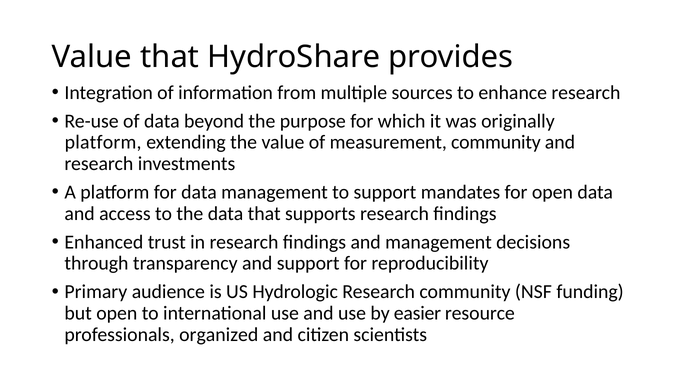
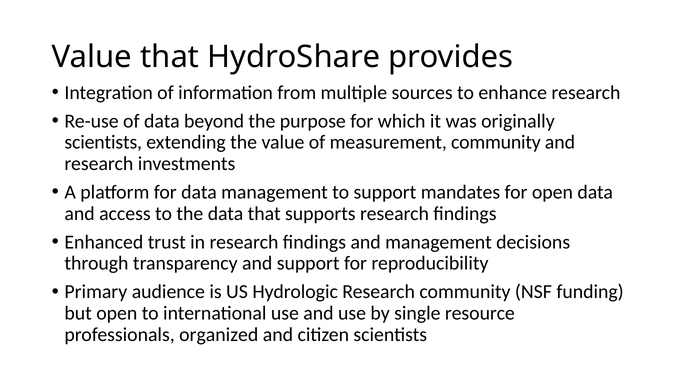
platform: platform -> scientists (103, 142)
easier: easier -> single (417, 313)
